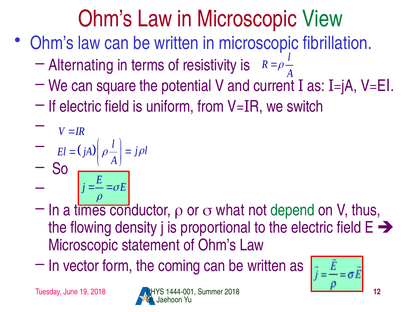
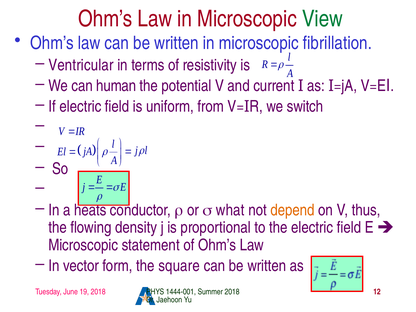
Alternating: Alternating -> Ventricular (81, 65)
square: square -> human (116, 86)
times: times -> heats (90, 210)
depend colour: green -> orange (293, 210)
coming: coming -> square (179, 266)
